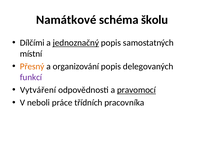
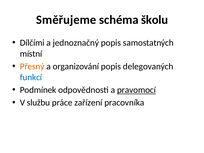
Namátkové: Namátkové -> Směřujeme (66, 20)
jednoznačný underline: present -> none (76, 43)
funkcí colour: purple -> blue (31, 77)
Vytváření: Vytváření -> Podmínek (38, 90)
neboli: neboli -> službu (39, 103)
třídních: třídních -> zařízení (88, 103)
